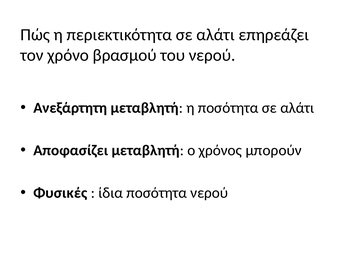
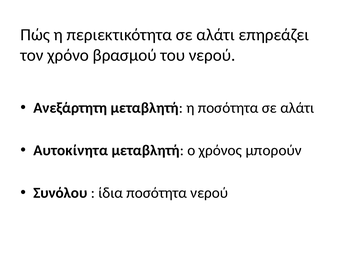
Αποφασίζει: Αποφασίζει -> Αυτοκίνητα (71, 150)
Φυσικές: Φυσικές -> Συνόλου (60, 193)
